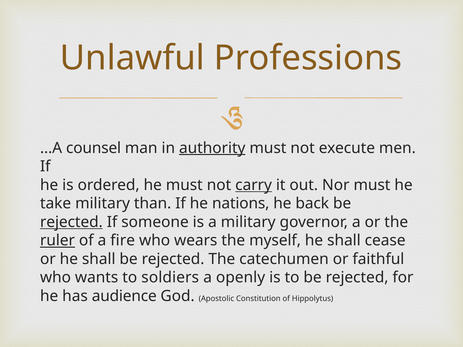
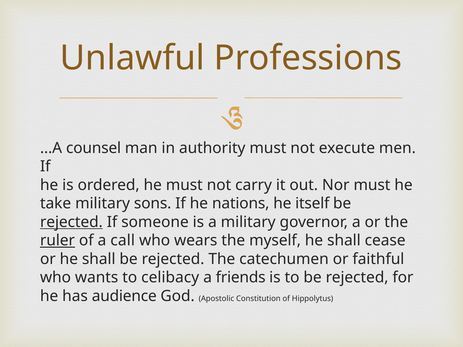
authority underline: present -> none (212, 148)
carry underline: present -> none (254, 185)
than: than -> sons (153, 204)
back: back -> itself (312, 204)
fire: fire -> call (123, 241)
soldiers: soldiers -> celibacy (170, 278)
openly: openly -> friends (241, 278)
